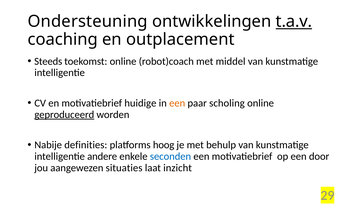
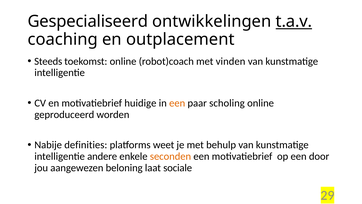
Ondersteuning: Ondersteuning -> Gespecialiseerd (88, 21)
middel: middel -> vinden (231, 61)
geproduceerd underline: present -> none (64, 114)
hoog: hoog -> weet (164, 145)
seconden colour: blue -> orange (170, 156)
situaties: situaties -> beloning (124, 168)
inzicht: inzicht -> sociale (178, 168)
